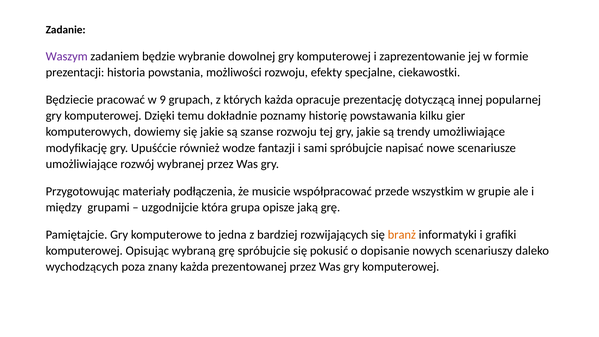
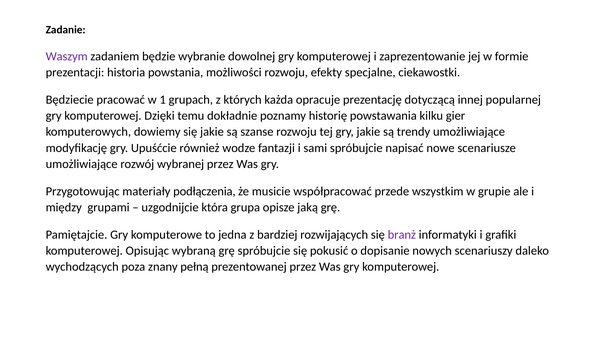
9: 9 -> 1 (163, 100)
branż colour: orange -> purple (402, 235)
znany każda: każda -> pełną (194, 267)
